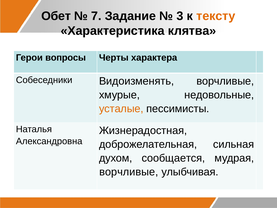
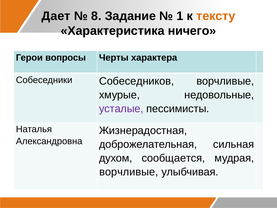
Обет: Обет -> Дает (56, 16)
7: 7 -> 8 (96, 16)
3: 3 -> 1 (180, 16)
клятва: клятва -> ничего (192, 31)
Видоизменять: Видоизменять -> Собеседников (137, 81)
усталые colour: orange -> purple (121, 109)
